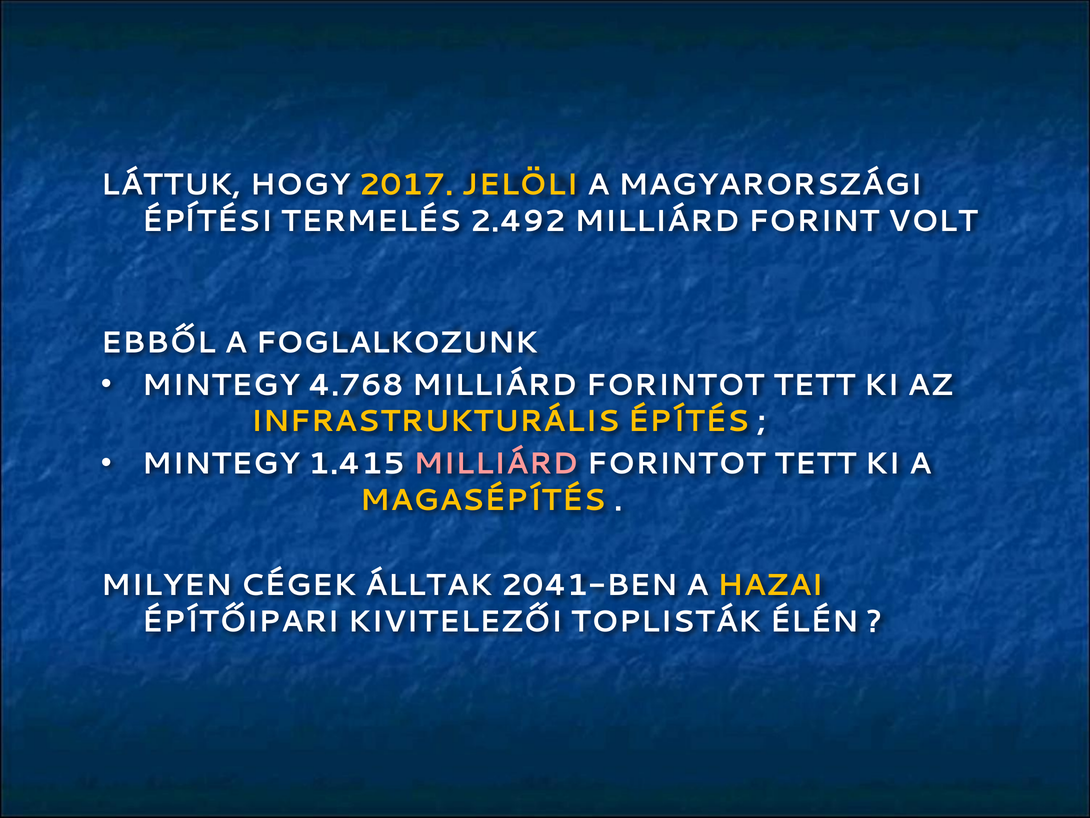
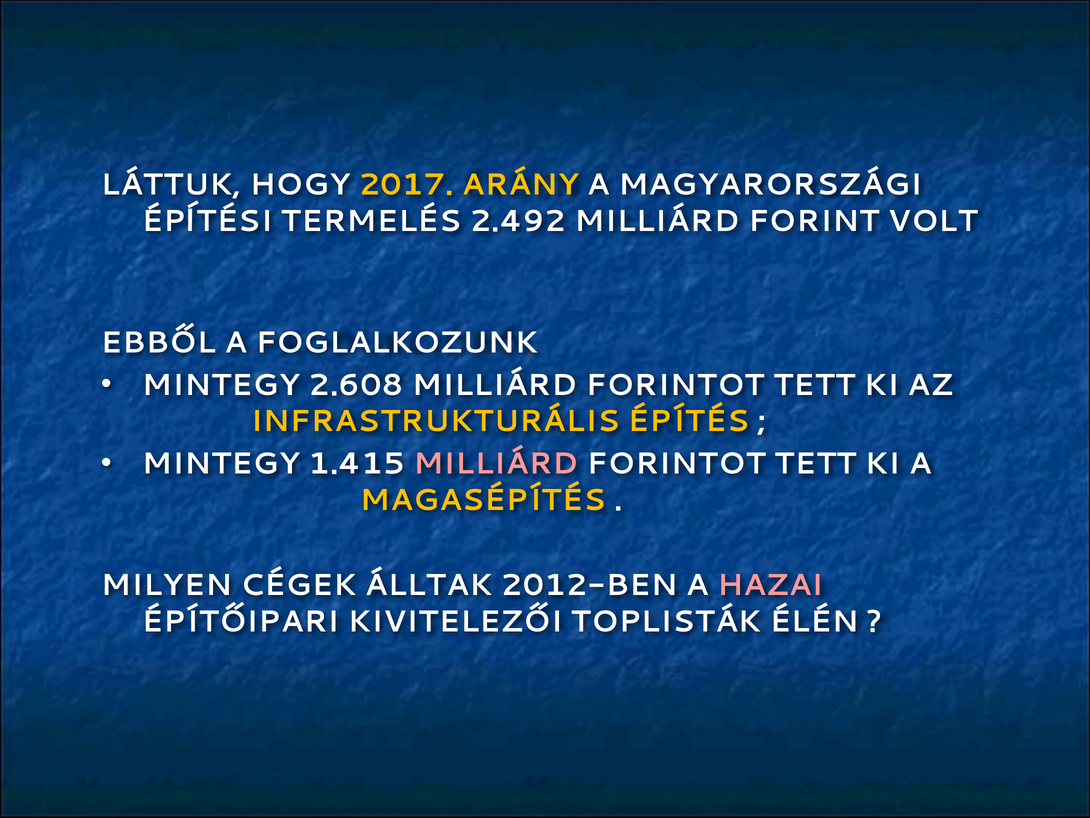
JELÖLI: JELÖLI -> ARÁNY (520, 185)
4.768: 4.768 -> 2.608 (356, 385)
2041-BEN: 2041-BEN -> 2012-BEN (589, 585)
HAZAI colour: yellow -> pink (770, 585)
